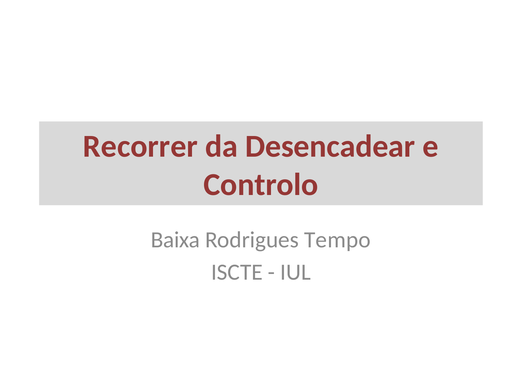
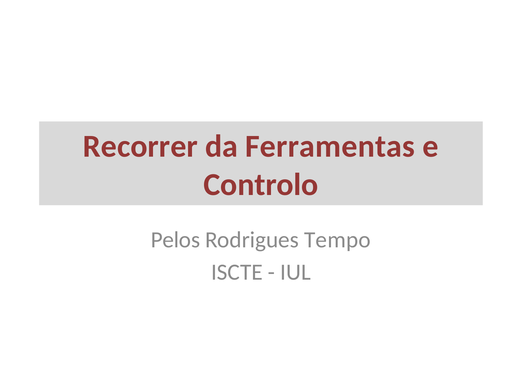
Desencadear: Desencadear -> Ferramentas (330, 147)
Baixa: Baixa -> Pelos (175, 240)
